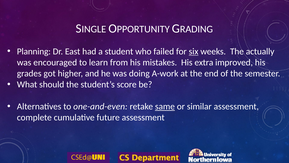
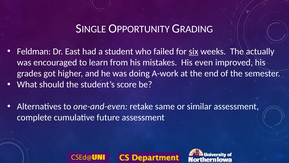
Planning: Planning -> Feldman (34, 51)
extra: extra -> even (204, 62)
same underline: present -> none (165, 106)
